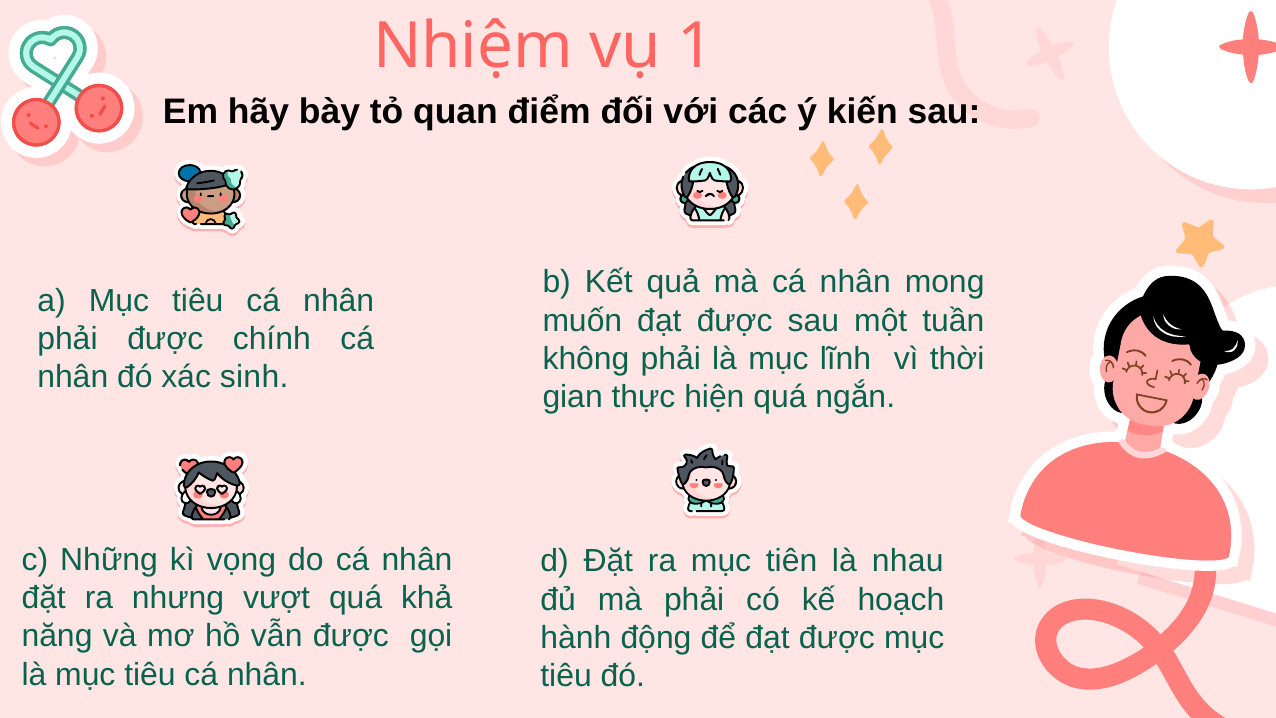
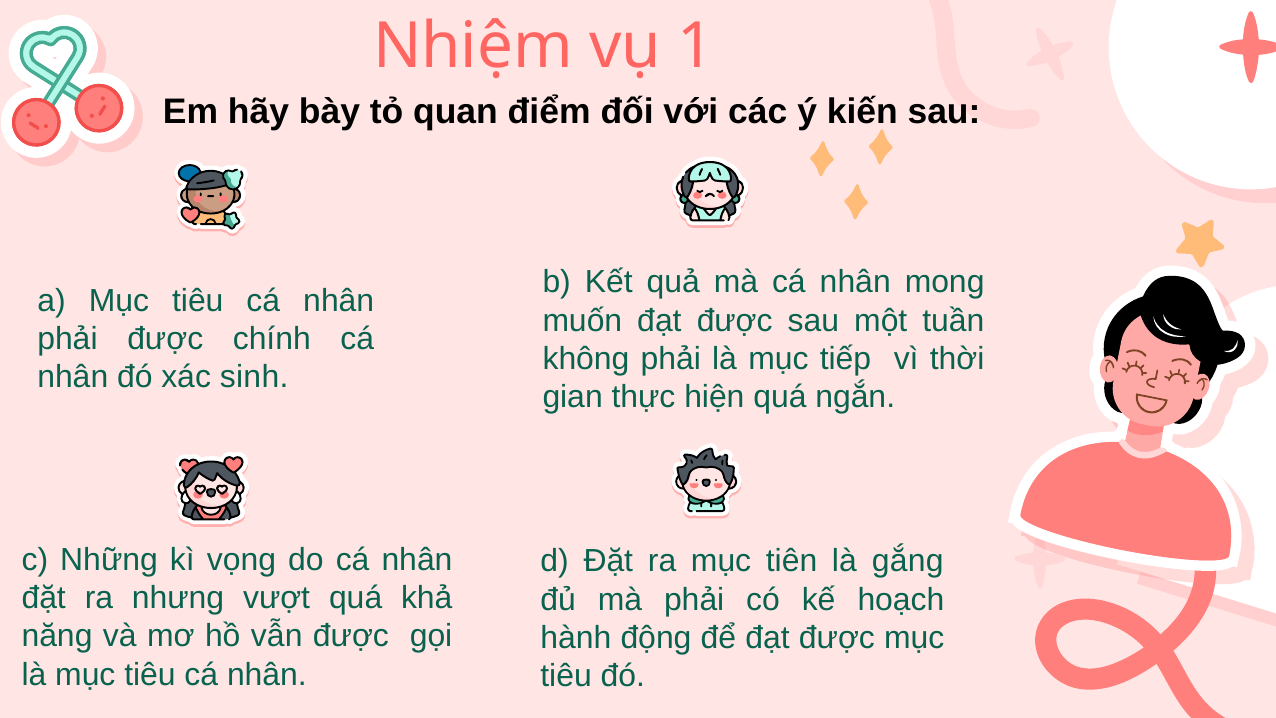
lĩnh: lĩnh -> tiếp (846, 359)
nhau: nhau -> gắng (908, 561)
